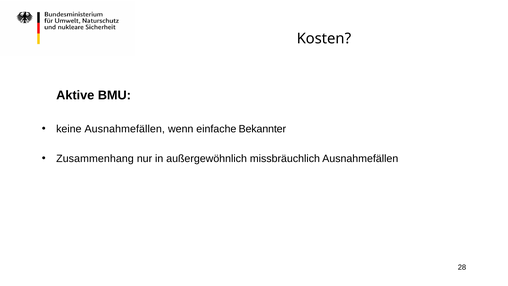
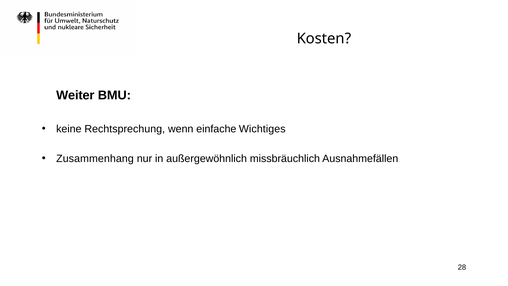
Aktive: Aktive -> Weiter (75, 95)
keine Ausnahmefällen: Ausnahmefällen -> Rechtsprechung (125, 129)
Bekannter: Bekannter -> Wichtiges (262, 129)
